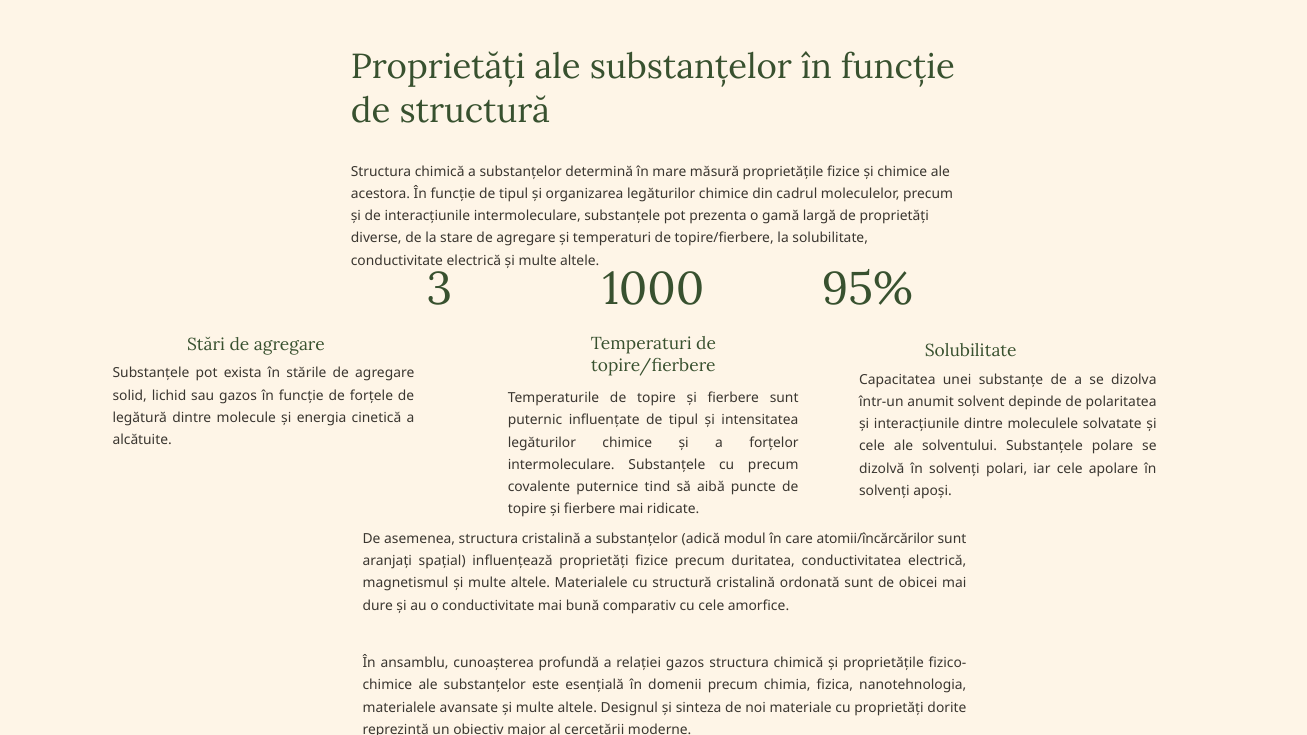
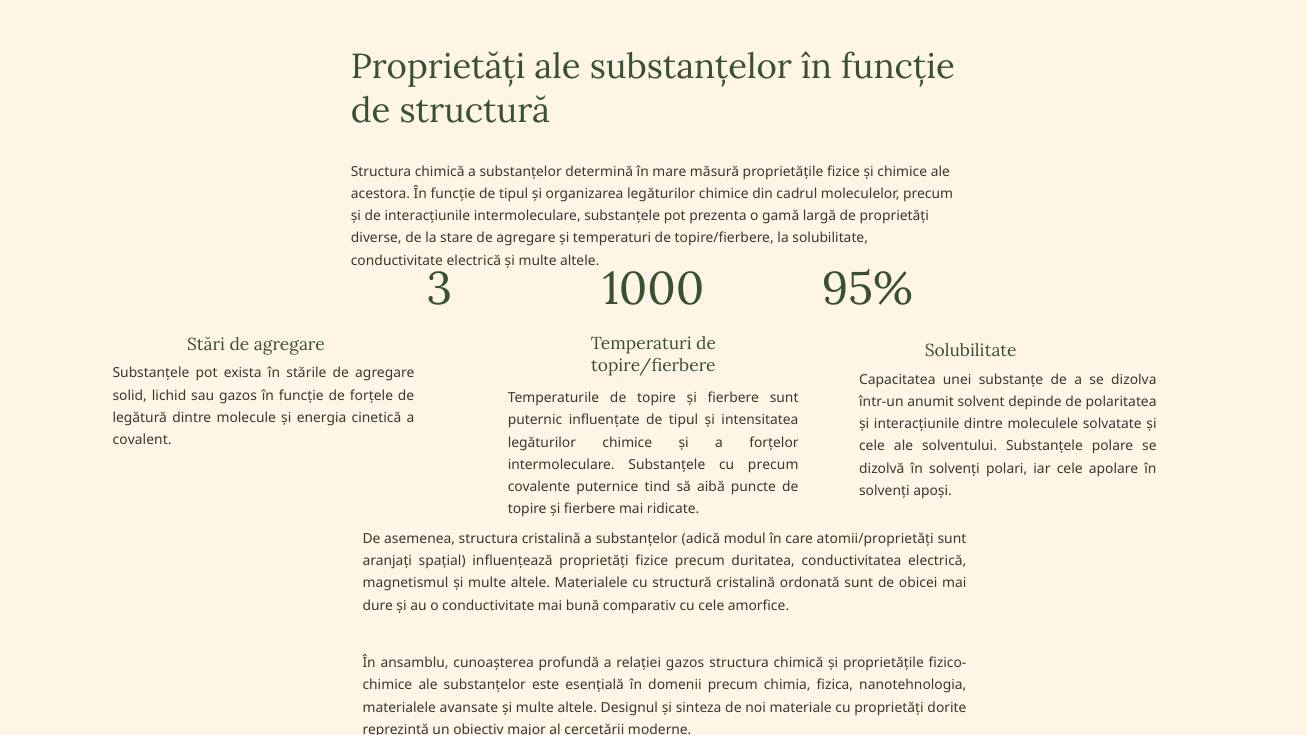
alcătuite: alcătuite -> covalent (142, 440)
atomii/încărcărilor: atomii/încărcărilor -> atomii/proprietăți (875, 539)
